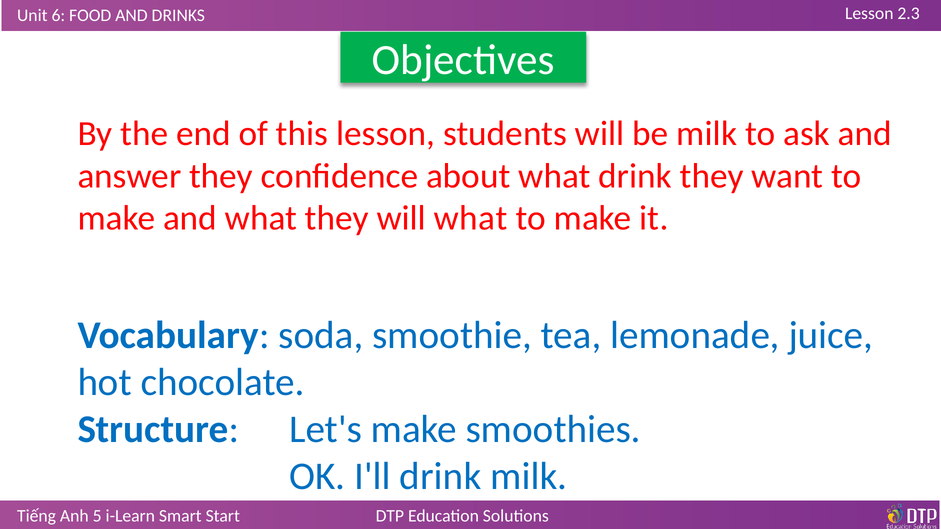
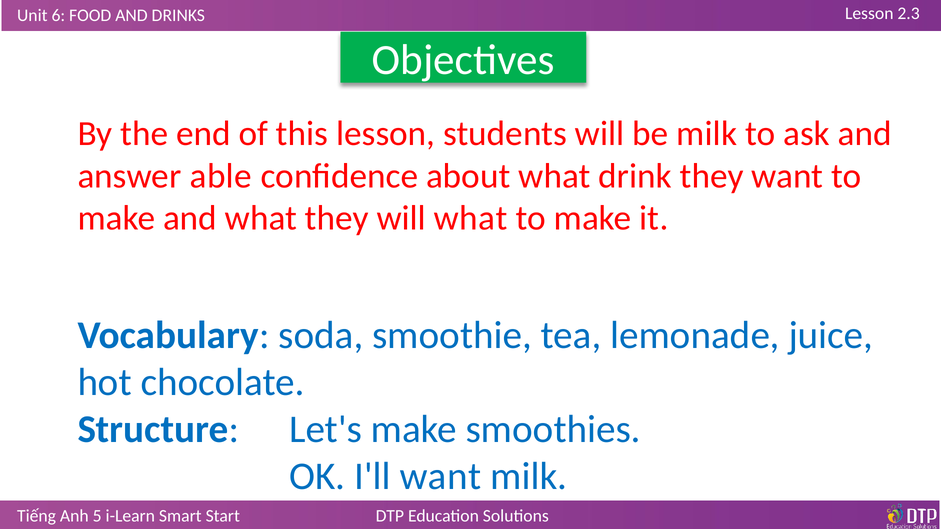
answer they: they -> able (221, 176)
I'll drink: drink -> want (440, 477)
